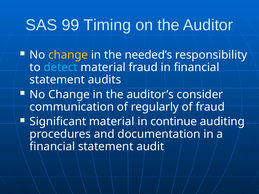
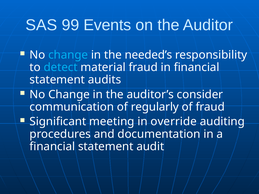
Timing: Timing -> Events (107, 25)
change colour: yellow -> light blue (68, 55)
Significant material: material -> meeting (112, 122)
continue: continue -> override (174, 122)
